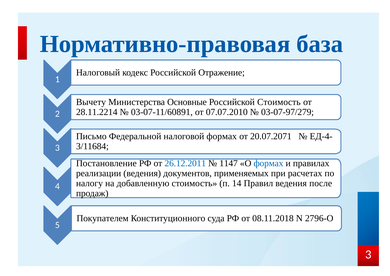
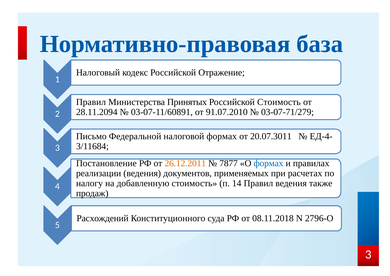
Вычету: Вычету -> Правил (91, 102)
Основные: Основные -> Принятых (187, 102)
28.11.2214: 28.11.2214 -> 28.11.2094 (97, 112)
07.07.2010: 07.07.2010 -> 91.07.2010 (227, 112)
03-07-97/279: 03-07-97/279 -> 03-07-71/279 (287, 112)
20.07.2071: 20.07.2071 -> 20.07.3011 (271, 136)
26.12.2011 colour: blue -> orange (185, 163)
1147: 1147 -> 7877 (229, 163)
после: после -> также (321, 183)
Покупателем: Покупателем -> Расхождений (103, 218)
